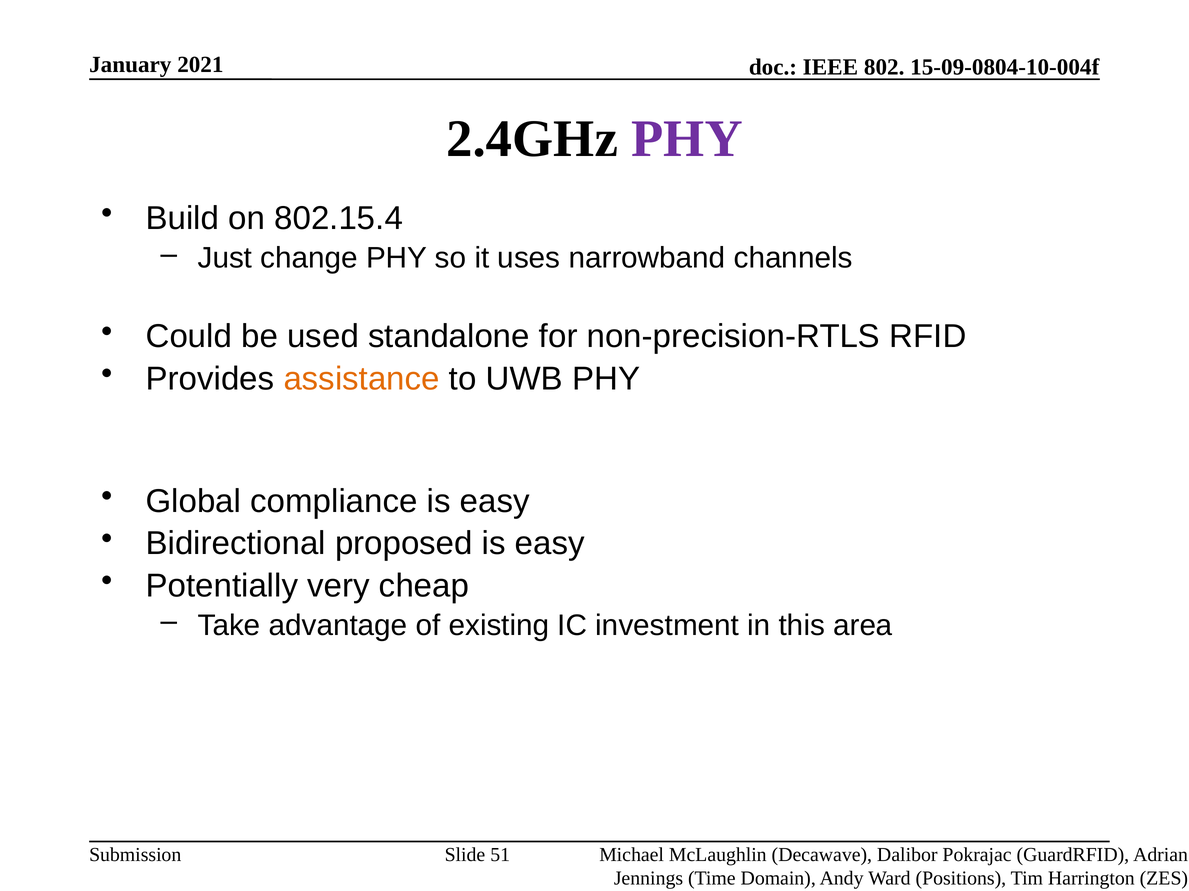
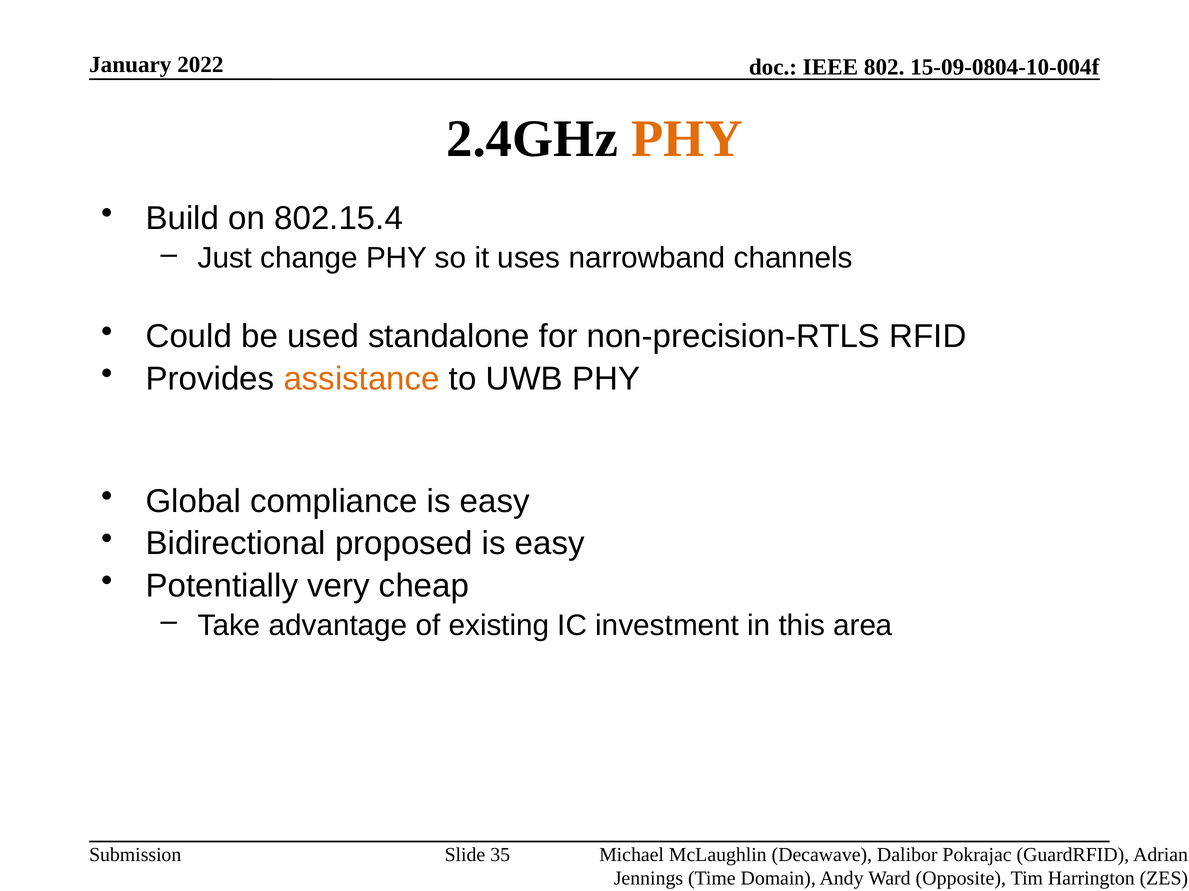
2021: 2021 -> 2022 (200, 65)
PHY colour: purple -> orange (687, 139)
51: 51 -> 35 (500, 855)
Positions: Positions -> Opposite (961, 879)
